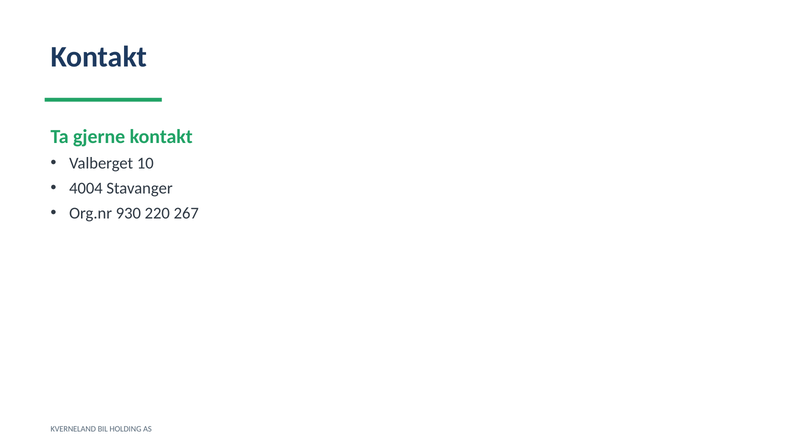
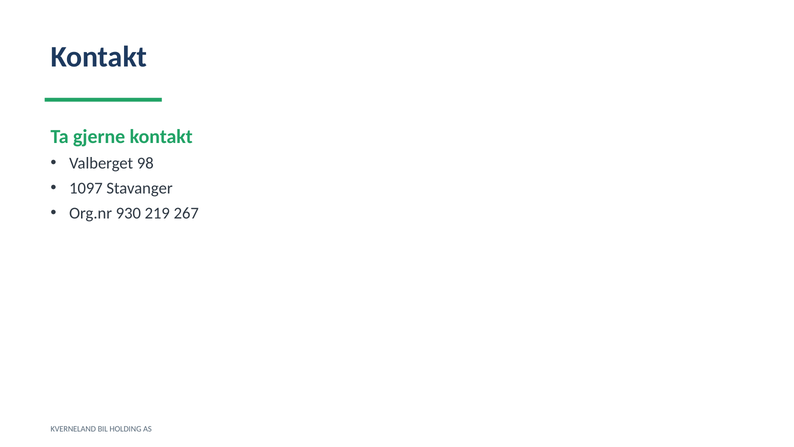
10: 10 -> 98 (145, 163)
4004: 4004 -> 1097 (86, 188)
220: 220 -> 219 (157, 213)
